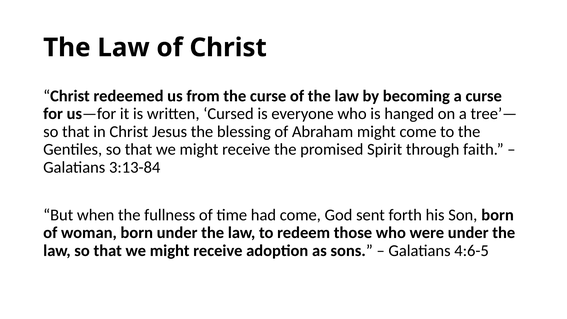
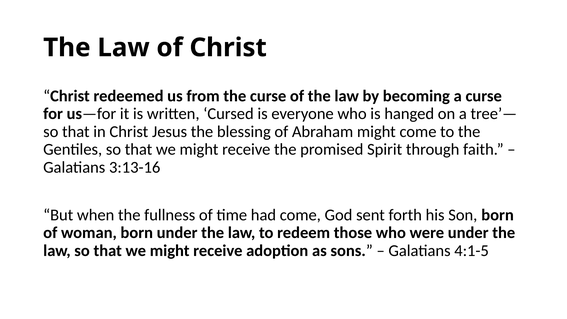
3:13-84: 3:13-84 -> 3:13-16 (135, 167)
4:6-5: 4:6-5 -> 4:1-5 (472, 251)
